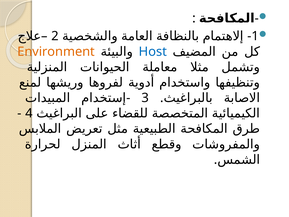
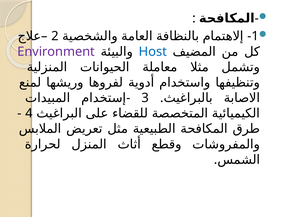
Environment colour: orange -> purple (56, 52)
